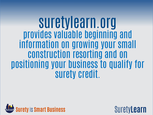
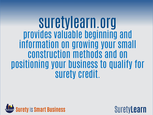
resorting: resorting -> methods (88, 55)
